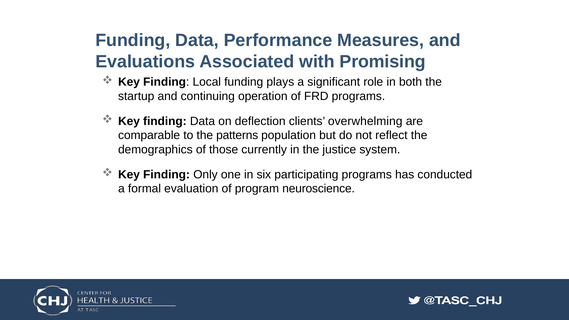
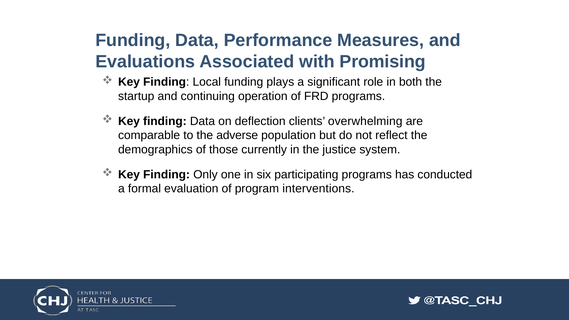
patterns: patterns -> adverse (237, 135)
neuroscience: neuroscience -> interventions (318, 189)
